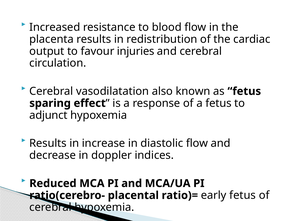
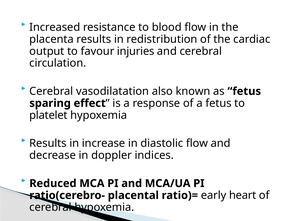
adjunct: adjunct -> platelet (48, 115)
early fetus: fetus -> heart (243, 195)
